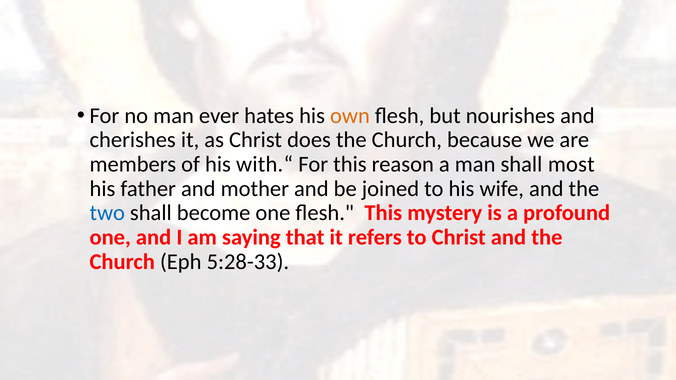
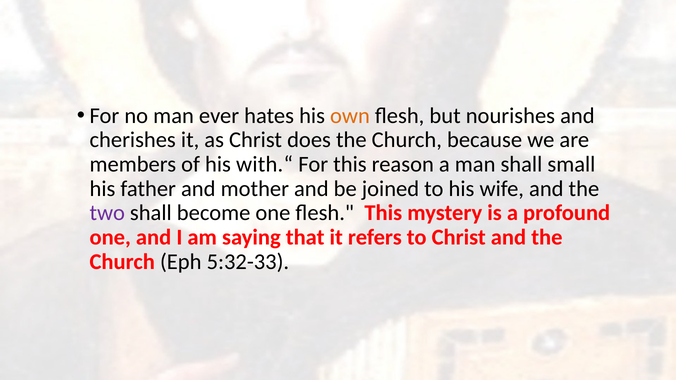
most: most -> small (571, 165)
two colour: blue -> purple (107, 213)
5:28-33: 5:28-33 -> 5:32-33 (248, 262)
